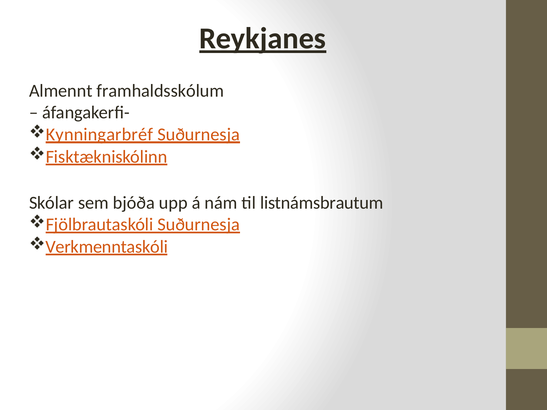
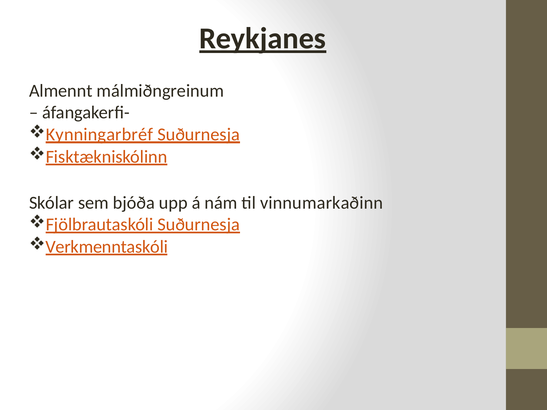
framhaldsskólum: framhaldsskólum -> málmiðngreinum (160, 91)
listnámsbrautum: listnámsbrautum -> vinnumarkaðinn (322, 203)
